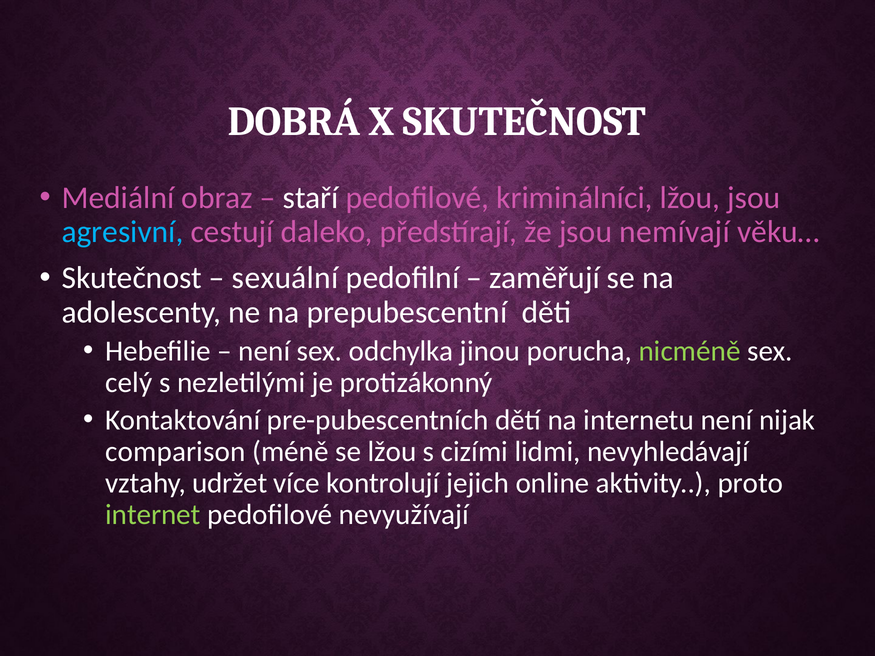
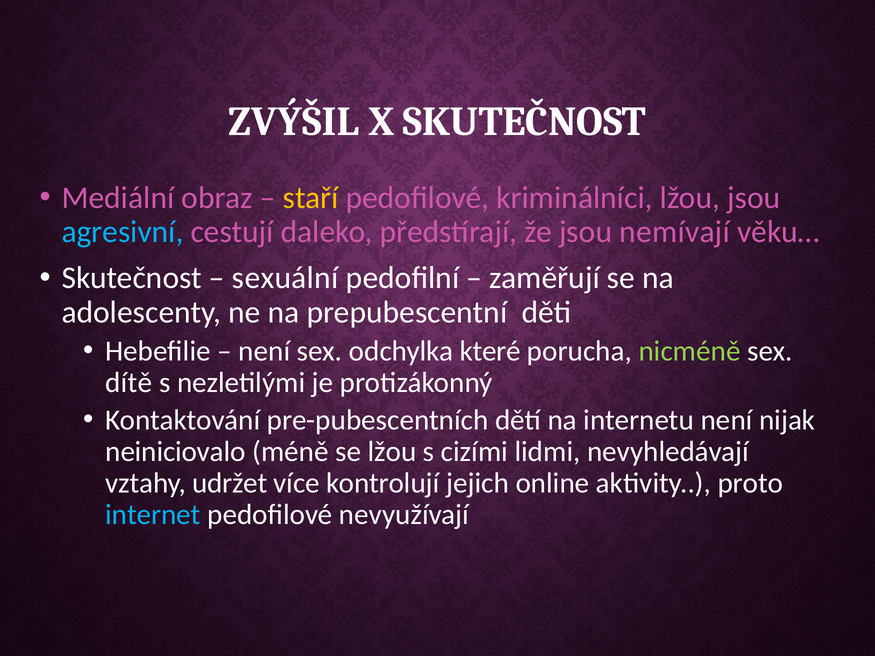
DOBRÁ: DOBRÁ -> ZVÝŠIL (294, 122)
staří colour: white -> yellow (311, 198)
jinou: jinou -> které (490, 351)
celý: celý -> dítě (129, 383)
comparison: comparison -> neiniciovalo (175, 452)
internet colour: light green -> light blue (153, 515)
